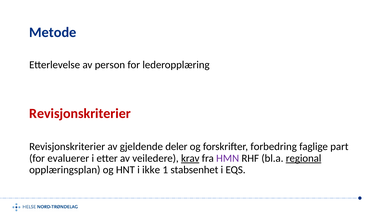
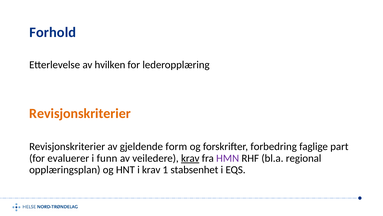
Metode: Metode -> Forhold (53, 32)
person: person -> hvilken (110, 65)
Revisjonskriterier colour: red -> orange (80, 113)
deler: deler -> form (176, 146)
etter: etter -> funn (107, 158)
regional underline: present -> none (304, 158)
i ikke: ikke -> krav (151, 169)
